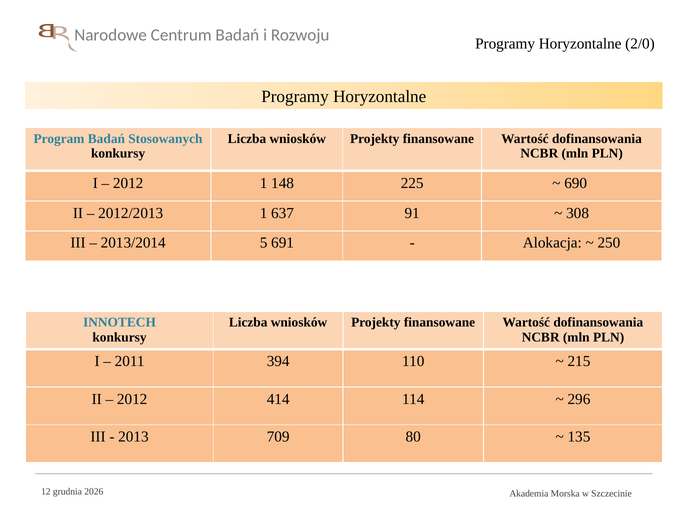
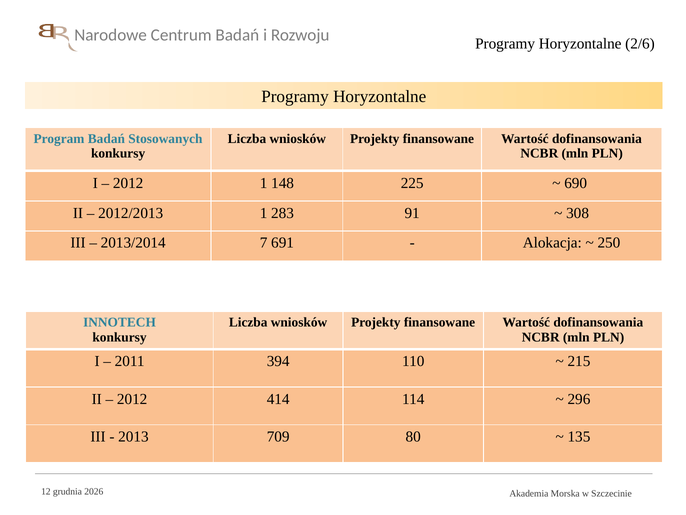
2/0: 2/0 -> 2/6 (640, 44)
637: 637 -> 283 (283, 213)
5: 5 -> 7 (264, 243)
